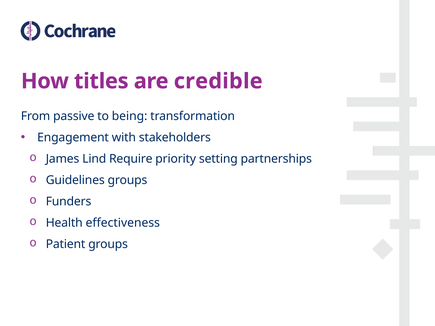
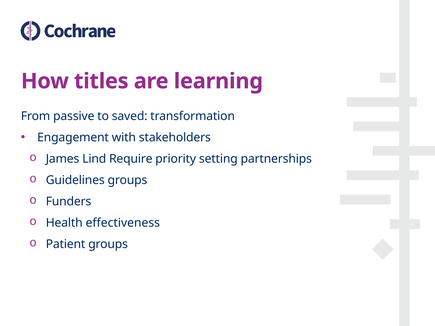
credible: credible -> learning (218, 81)
being: being -> saved (130, 116)
